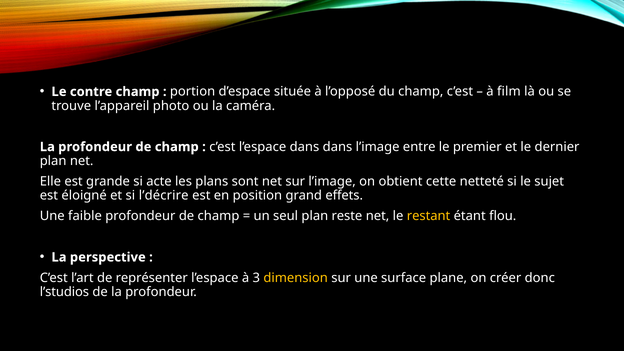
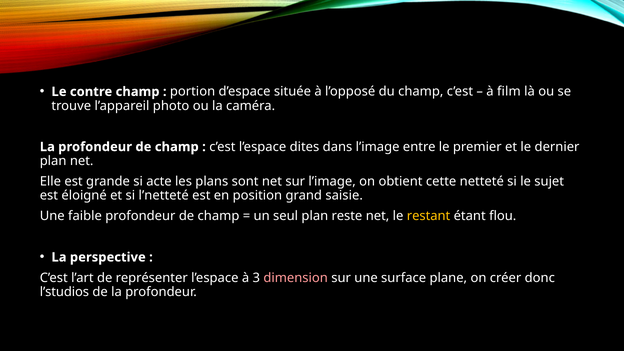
l’espace dans: dans -> dites (304, 147)
l’décrire: l’décrire -> l’netteté (164, 196)
effets: effets -> saisie (344, 196)
dimension colour: yellow -> pink (296, 278)
